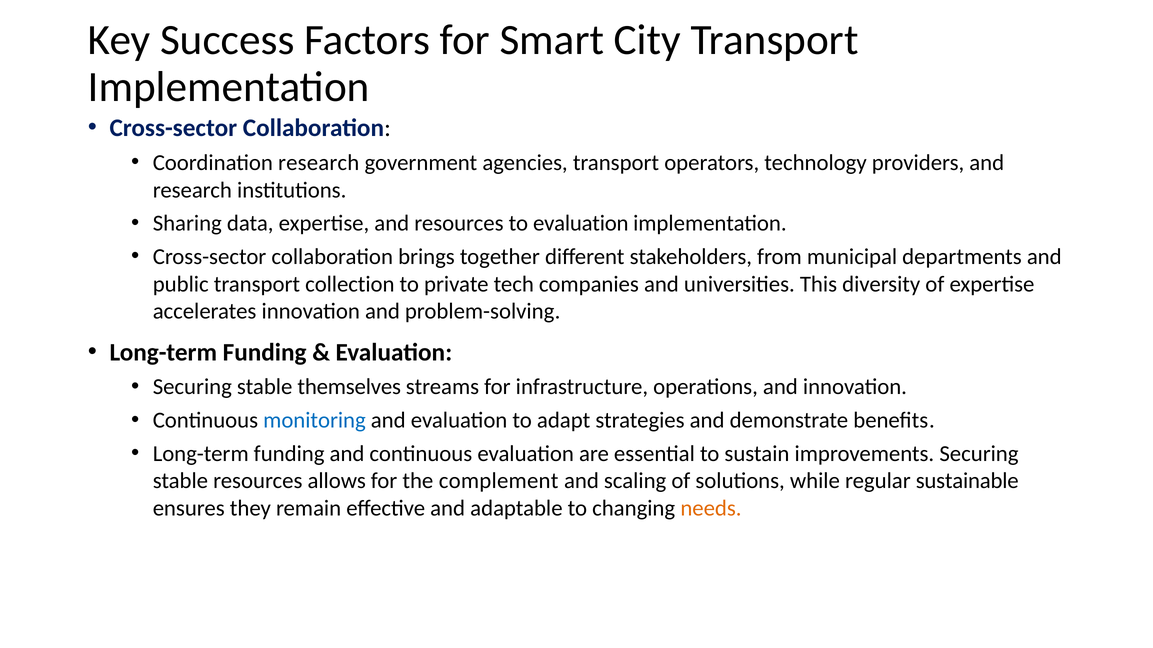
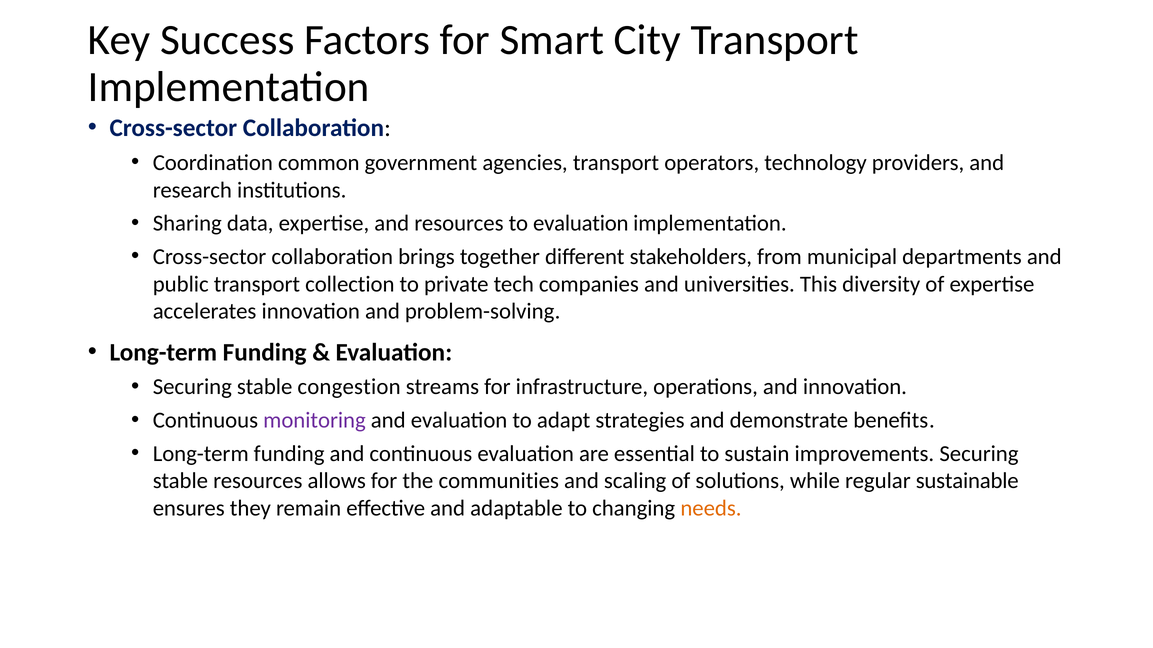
Coordination research: research -> common (319, 163)
themselves: themselves -> congestion (349, 387)
monitoring colour: blue -> purple (315, 421)
complement: complement -> communities (499, 481)
